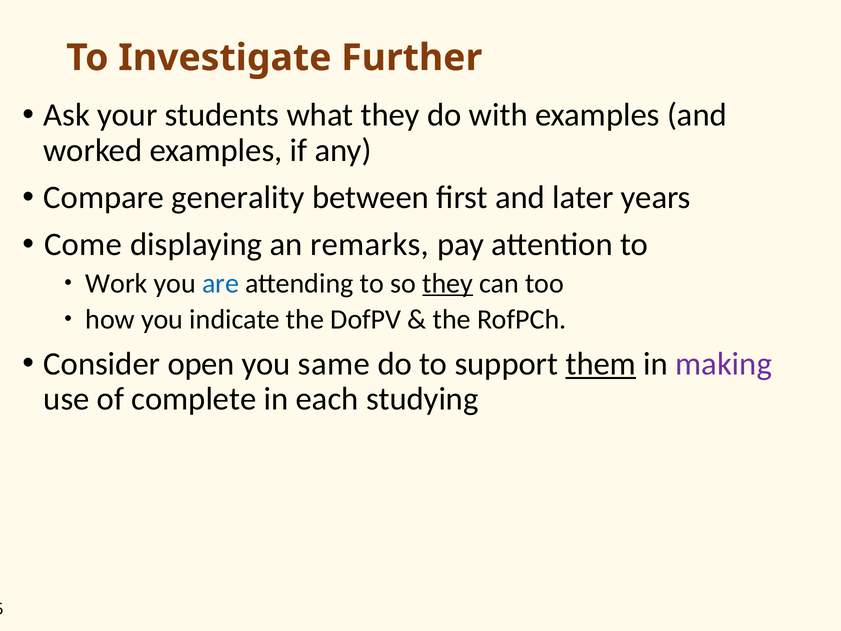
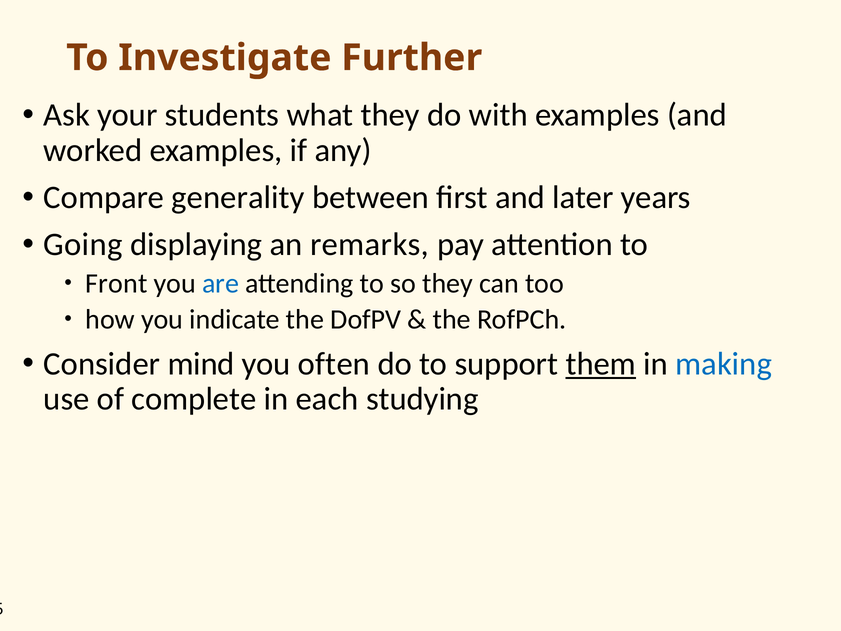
Come: Come -> Going (83, 244)
Work: Work -> Front (116, 283)
they underline: present -> none (448, 283)
open: open -> mind (201, 364)
same: same -> often (334, 364)
making colour: purple -> blue (724, 364)
